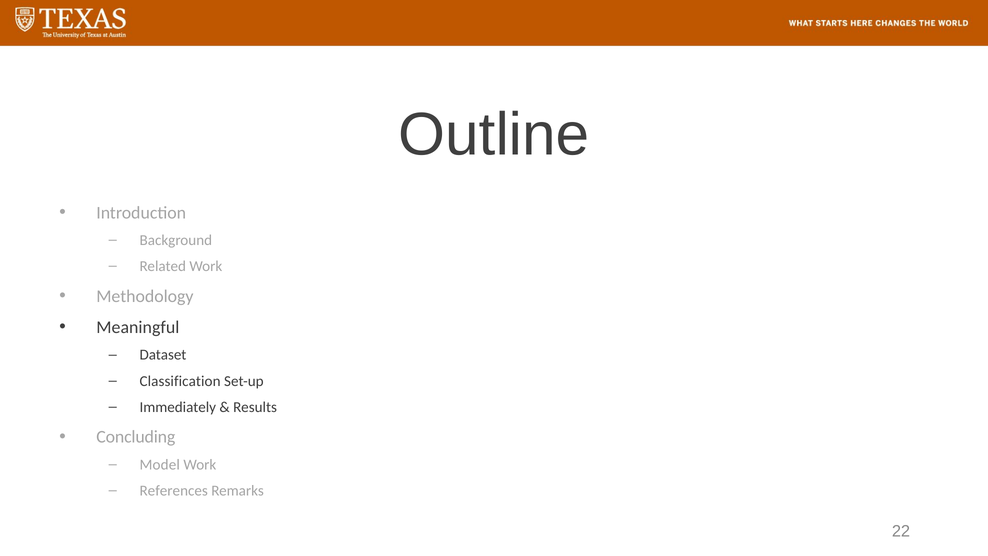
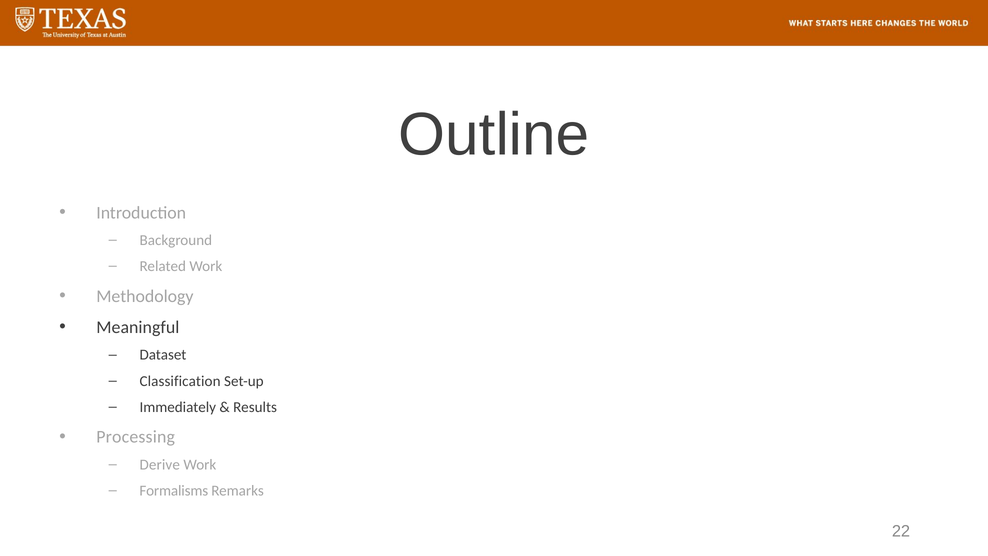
Concluding: Concluding -> Processing (136, 437)
Model: Model -> Derive (160, 464)
References: References -> Formalisms (174, 491)
